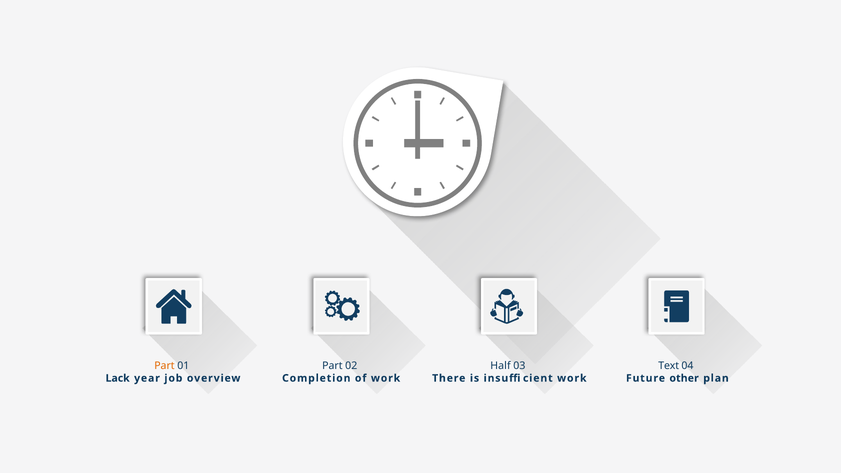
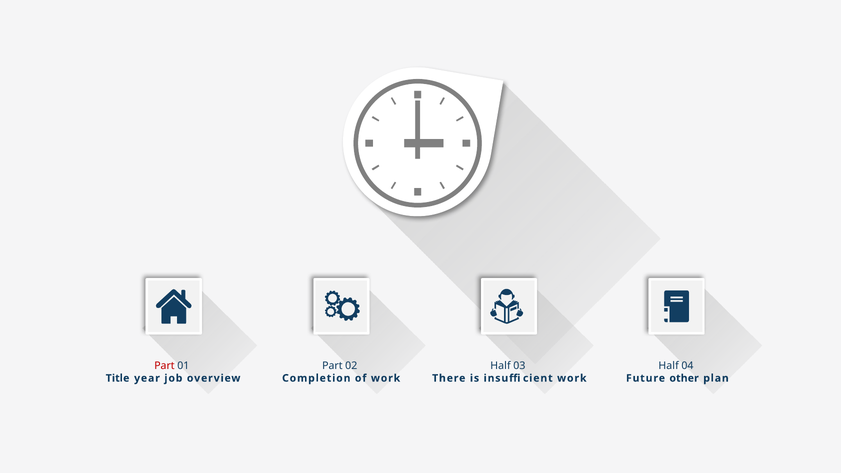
Part colour: orange -> red (164, 366)
Text: Text -> Half (669, 366)
Lack: Lack -> Title (118, 378)
